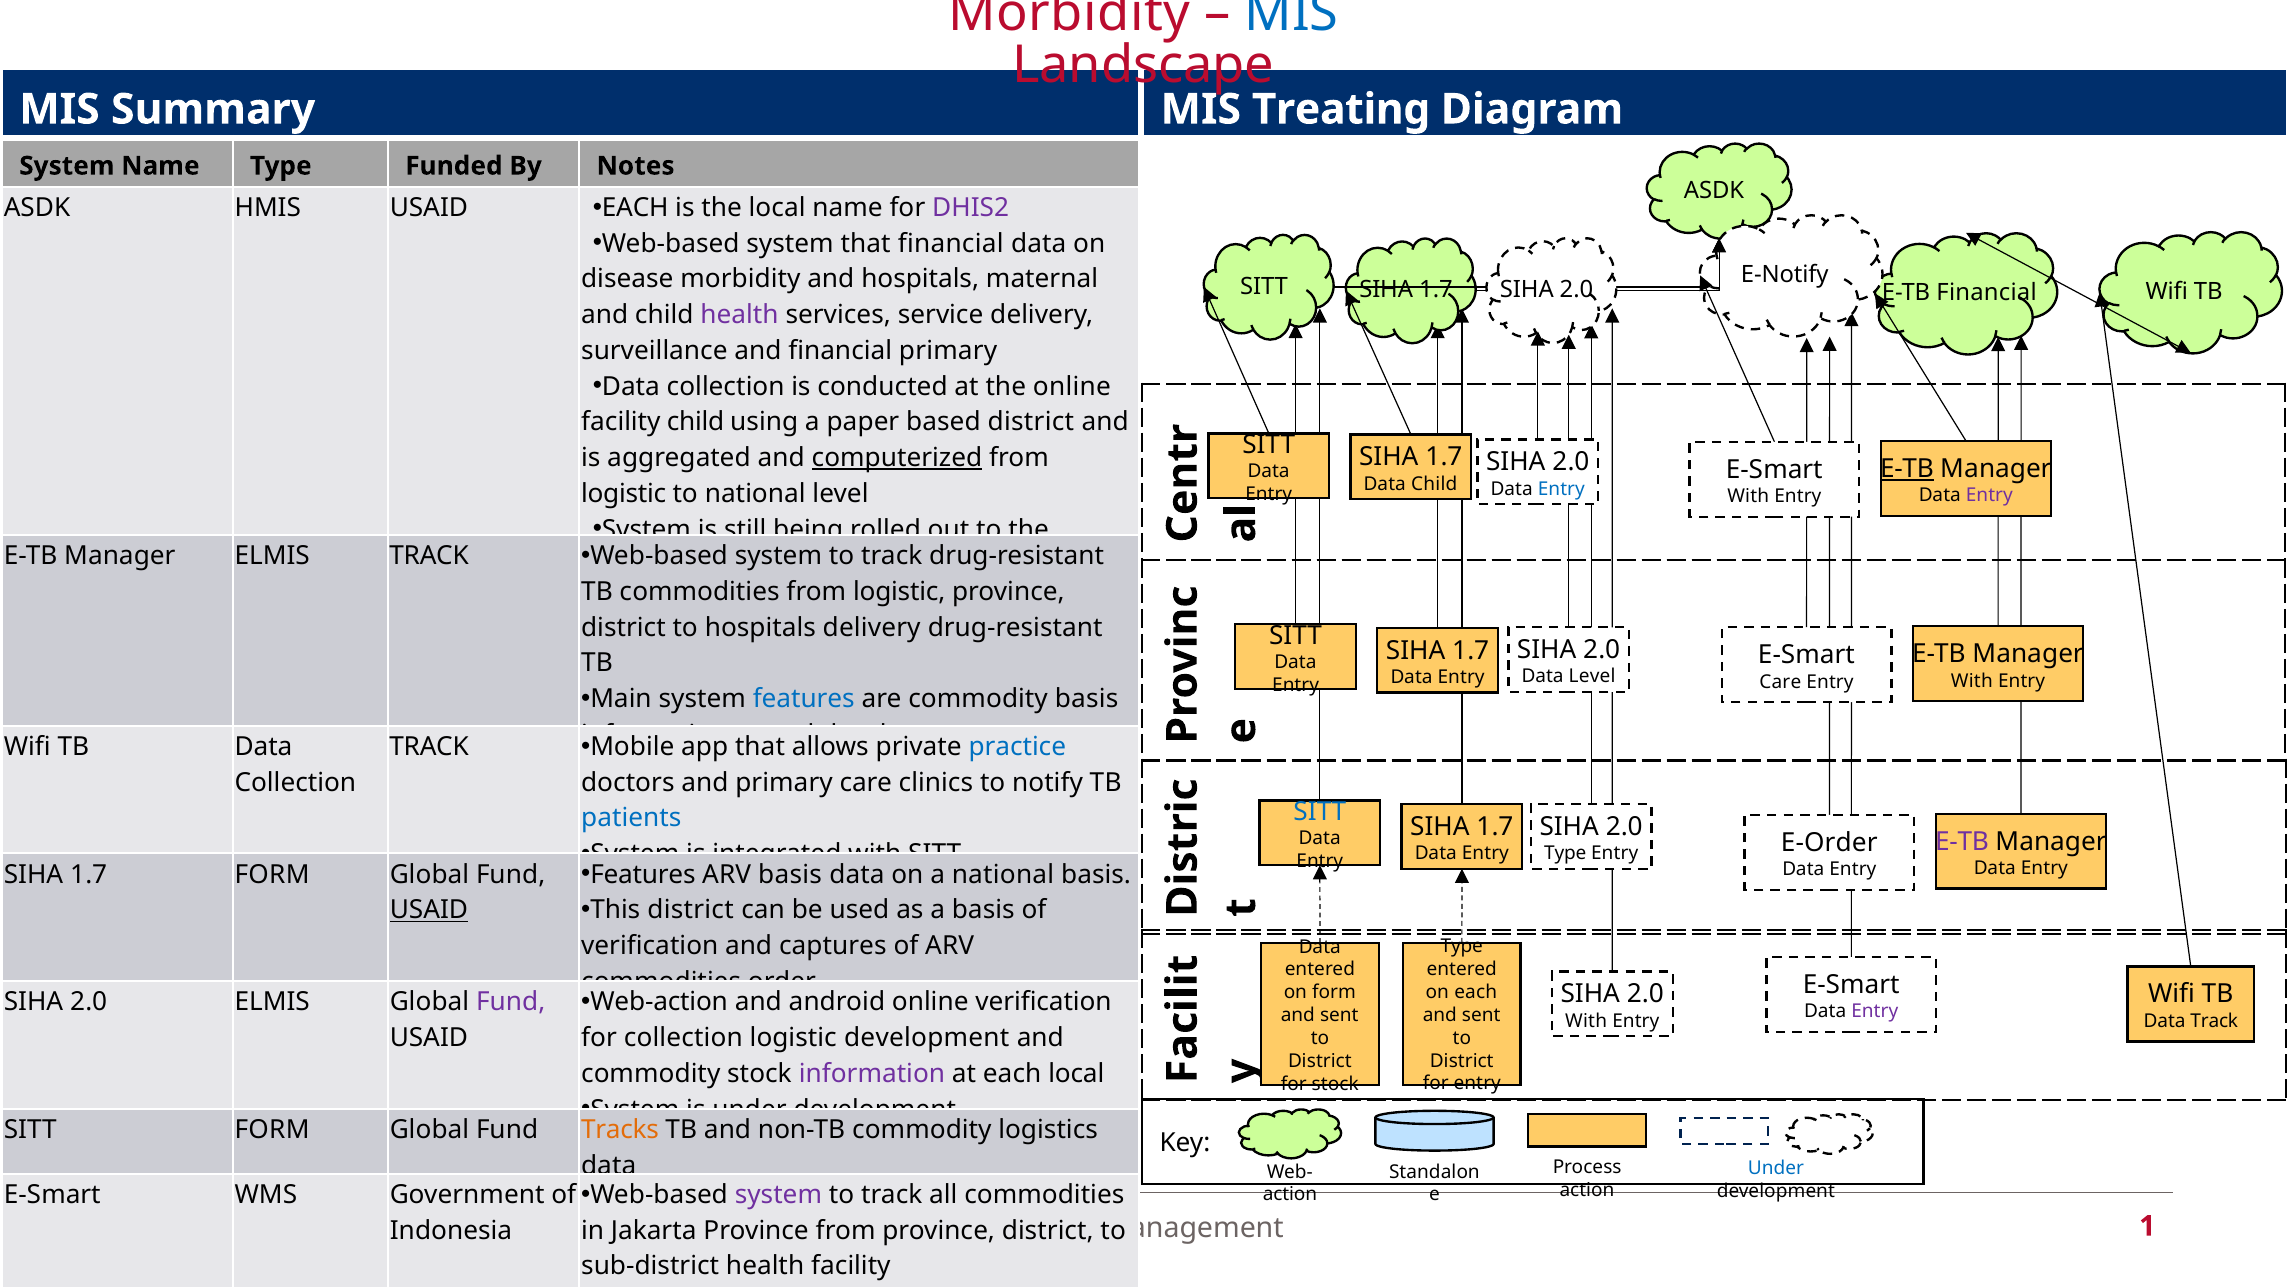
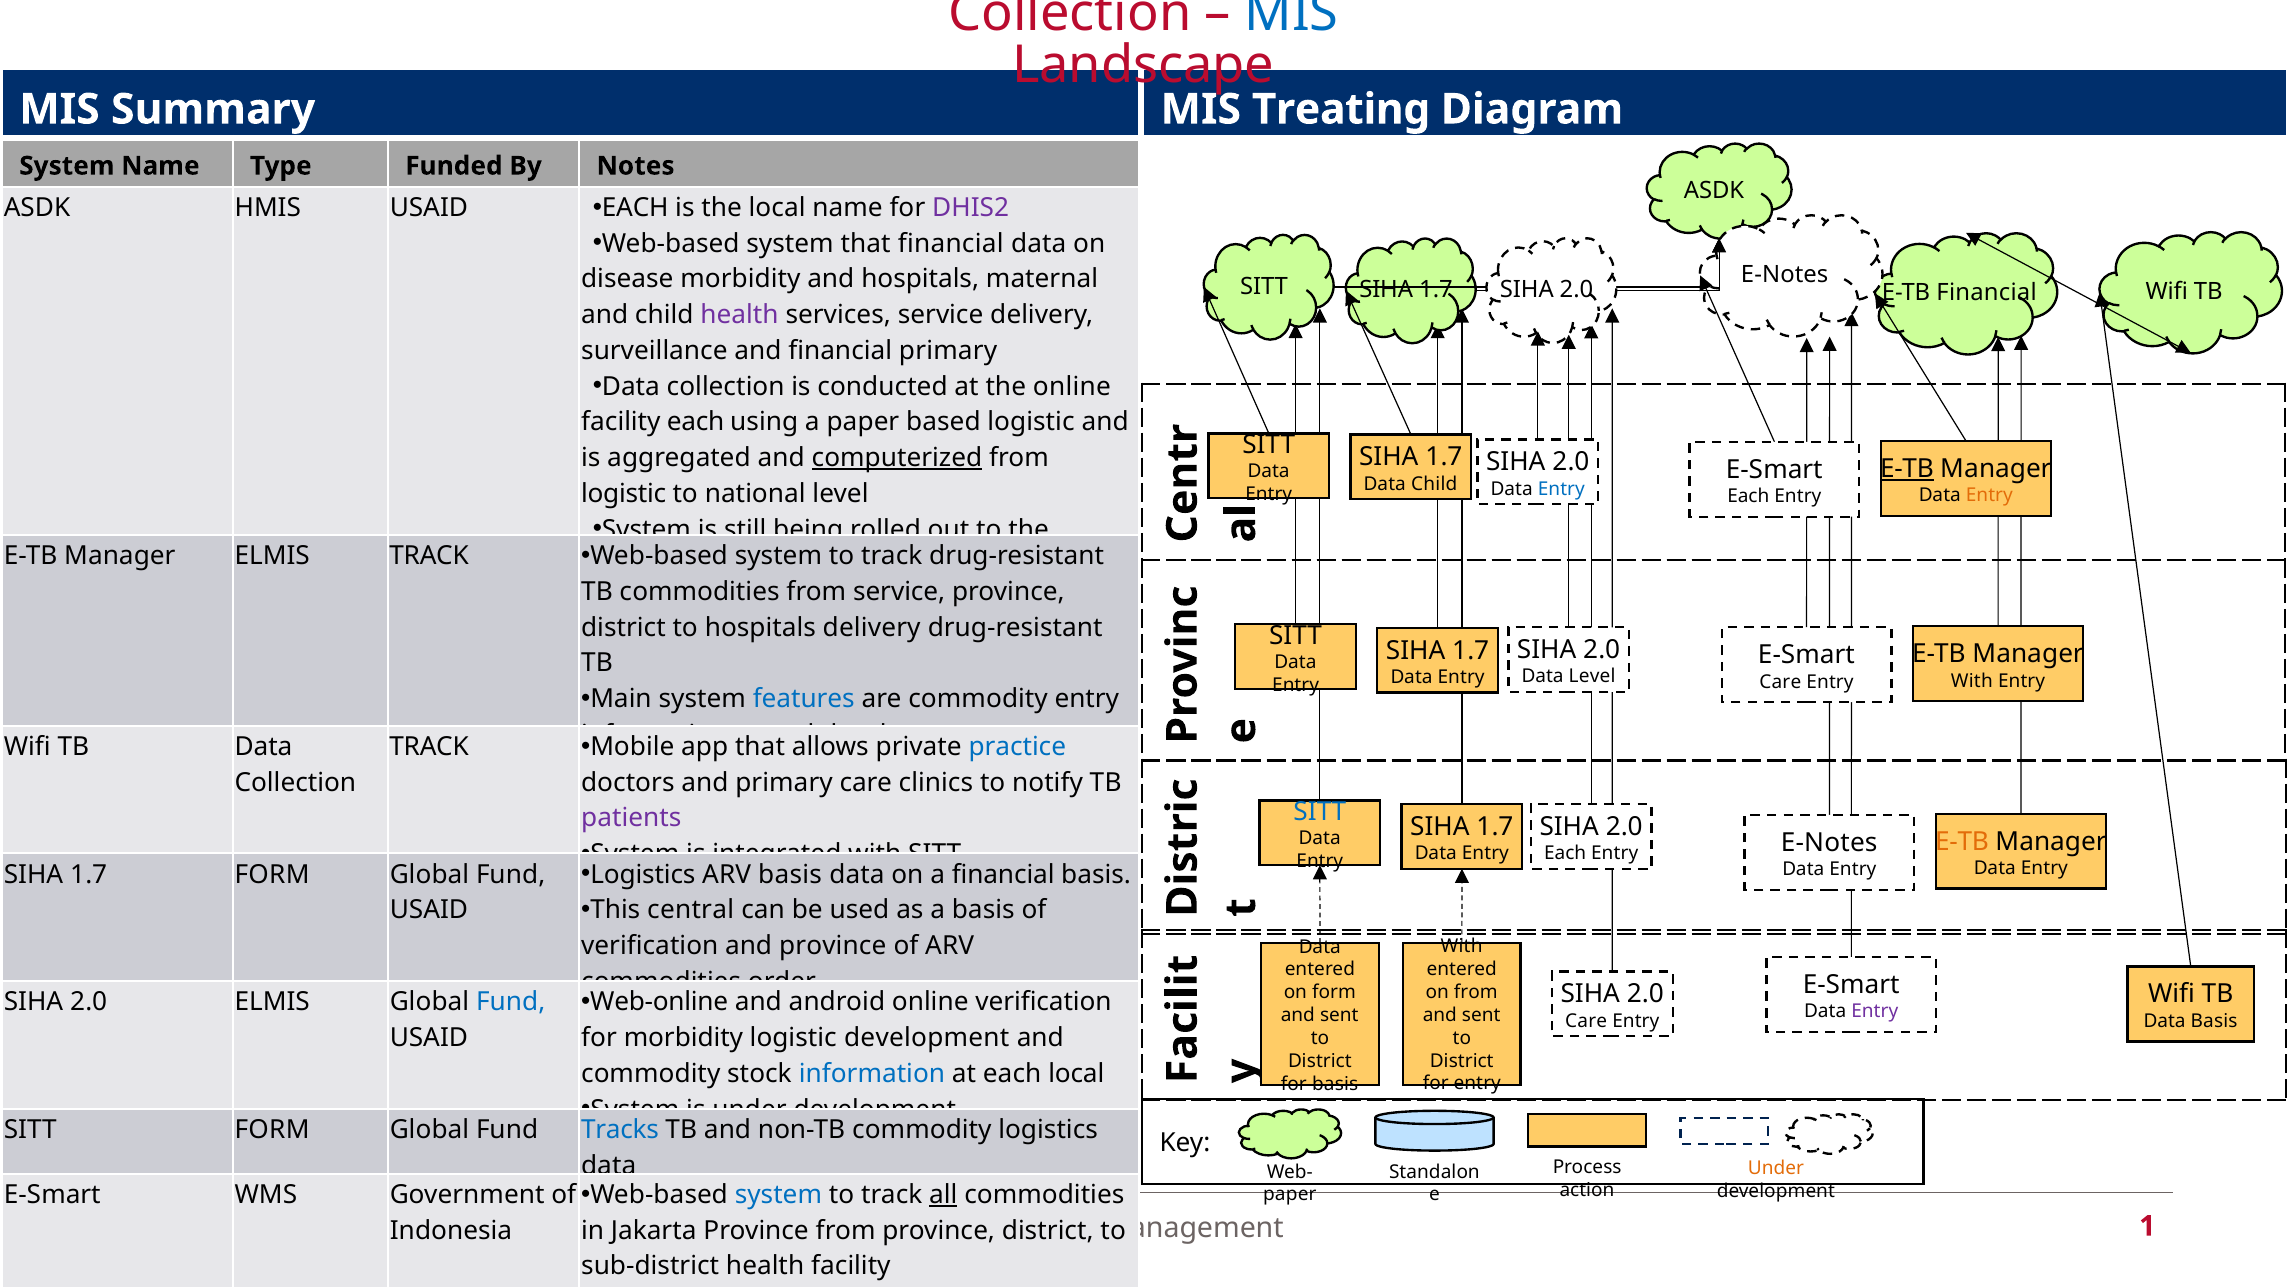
Morbidity: Morbidity -> Collection (1070, 14)
E-Notify: E-Notify -> E-Notes (1785, 274)
facility child: child -> each (696, 422)
based district: district -> logistic (1031, 422)
Entry colour: purple -> orange (1989, 495)
With: With -> Each (1748, 496)
commodities from logistic: logistic -> service (899, 591)
commodity basis: basis -> entry (1087, 699)
patients colour: blue -> purple (631, 818)
E-TB colour: purple -> orange (1962, 841)
E-Order: E-Order -> E-Notes (1829, 842)
Type: Type -> Each (1565, 853)
Features: Features -> Logistics (643, 874)
a national: national -> financial (1003, 874)
This district: district -> central (691, 910)
USAID underline: present -> none (429, 910)
and captures: captures -> province (833, 945)
Type: Type -> With (1462, 946)
on each: each -> from (1476, 992)
Web-action: Web-action -> Web-online (659, 1002)
Fund colour: purple -> blue (511, 1002)
With: With -> Care (1586, 1021)
Data Track: Track -> Basis (2214, 1021)
for collection: collection -> morbidity (683, 1037)
information colour: purple -> blue (872, 1073)
for stock: stock -> basis (1335, 1083)
Tracks colour: orange -> blue (620, 1129)
Under colour: blue -> orange (1776, 1167)
system colour: purple -> blue (778, 1194)
all underline: none -> present (943, 1194)
action: action -> paper (1290, 1194)
